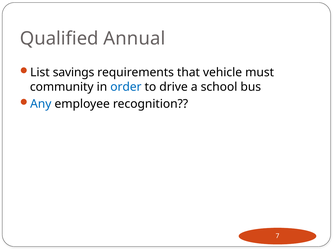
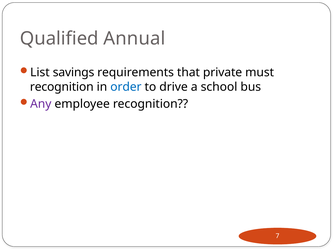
vehicle: vehicle -> private (223, 72)
community: community -> recognition (62, 87)
Any colour: blue -> purple (41, 104)
